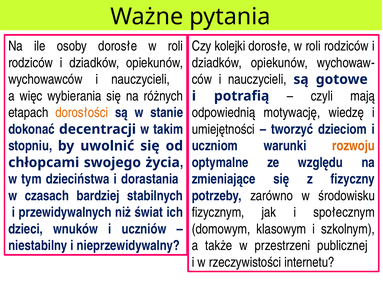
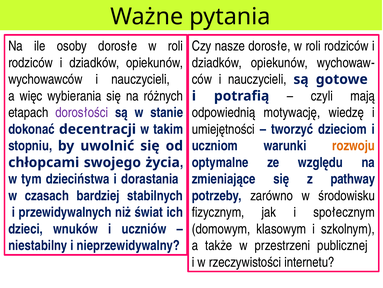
kolejki: kolejki -> nasze (230, 46)
dorosłości colour: orange -> purple (82, 112)
fizyczny: fizyczny -> pathway (353, 179)
